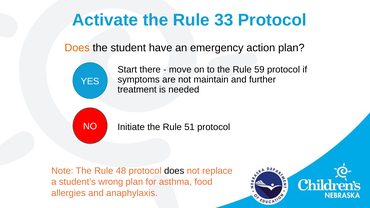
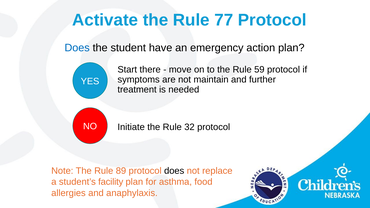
33: 33 -> 77 (224, 20)
Does colour: orange -> blue (77, 48)
51: 51 -> 32 (189, 127)
48: 48 -> 89 (121, 171)
wrong: wrong -> facility (111, 182)
